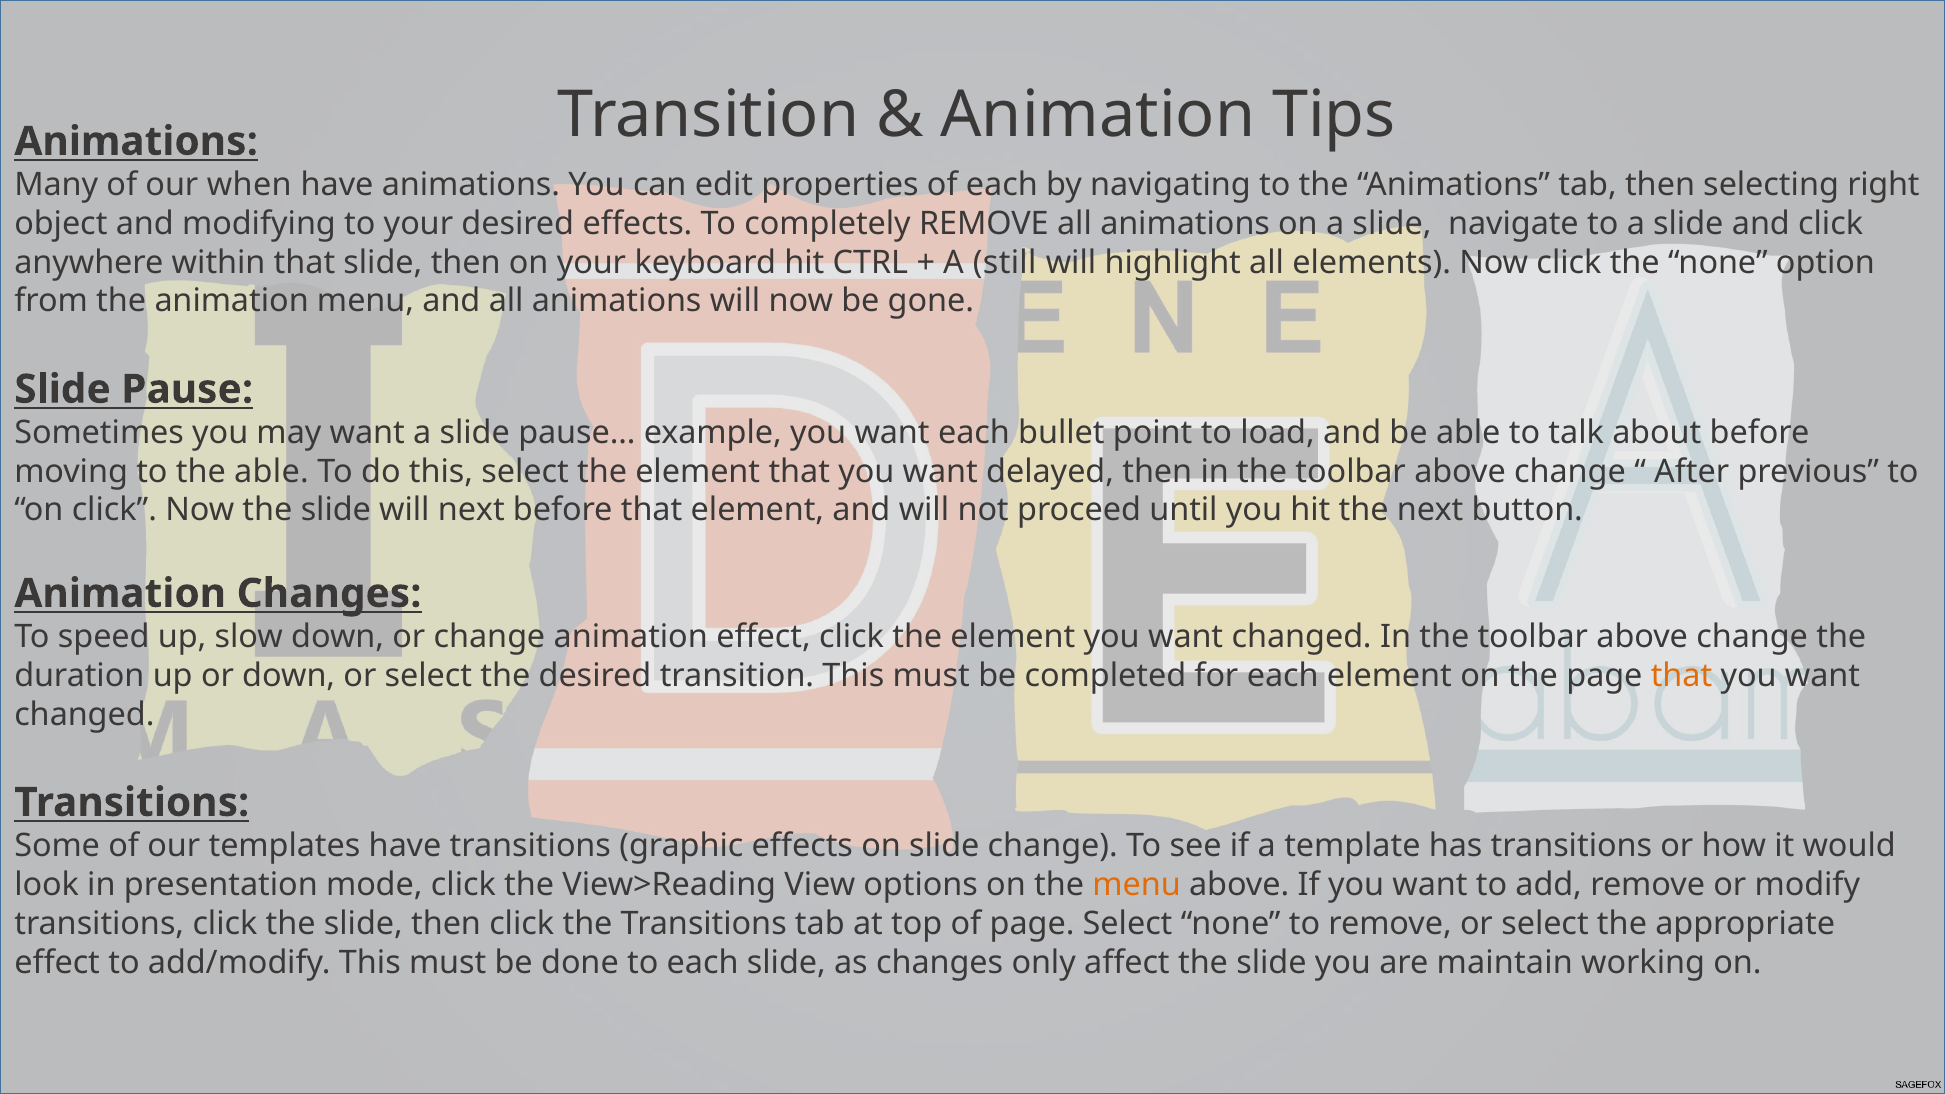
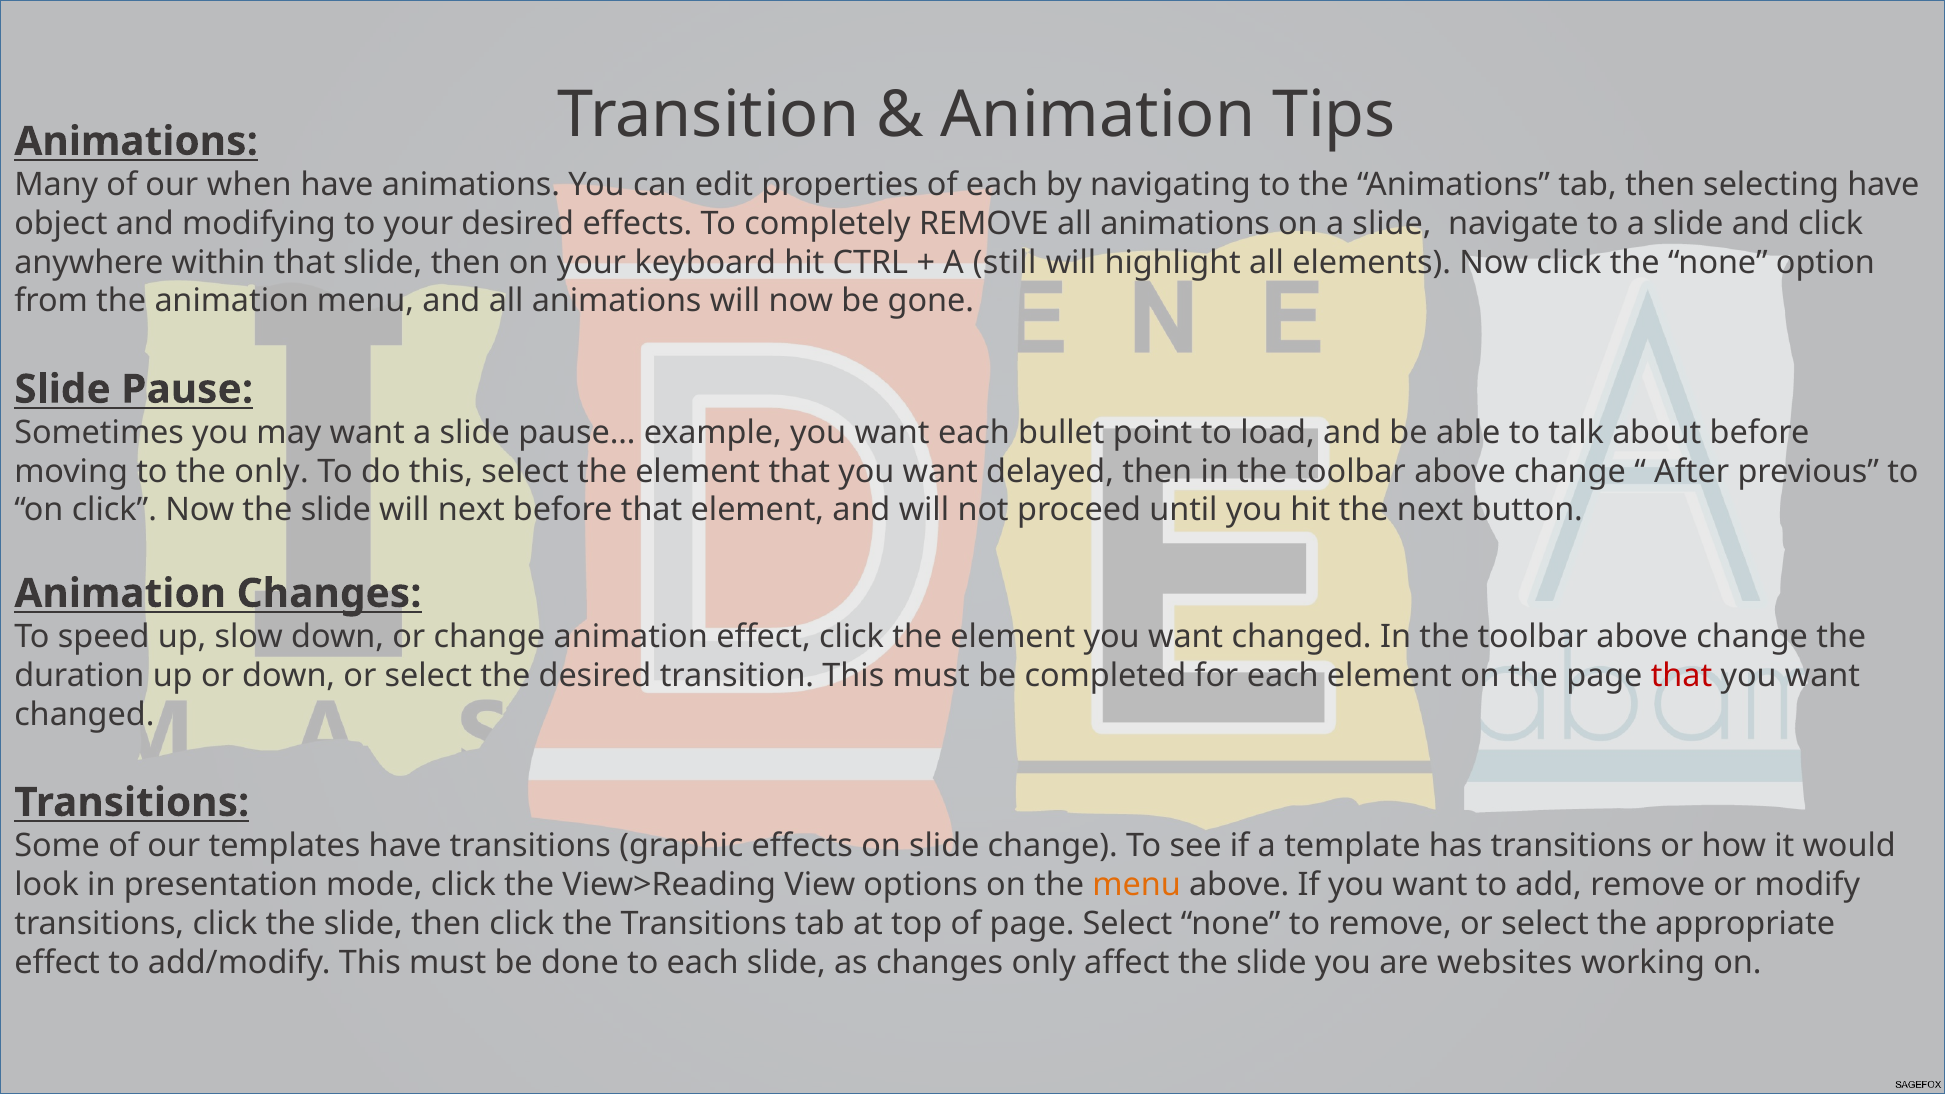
selecting right: right -> have (1883, 185)
the able: able -> only (272, 471)
that colour: orange -> red (1682, 676)
maintain: maintain -> websites (1505, 962)
